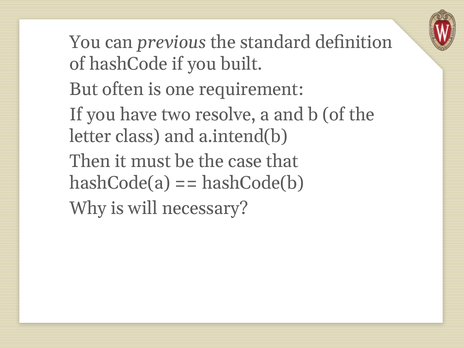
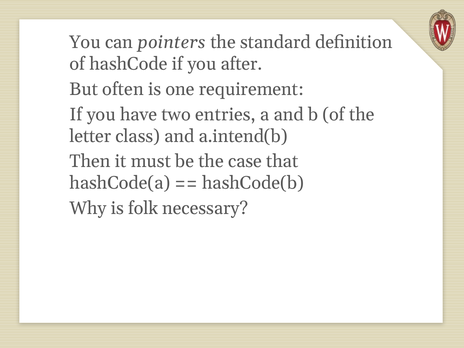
previous: previous -> pointers (172, 42)
built: built -> after (242, 64)
resolve: resolve -> entries (225, 114)
will: will -> folk (143, 208)
